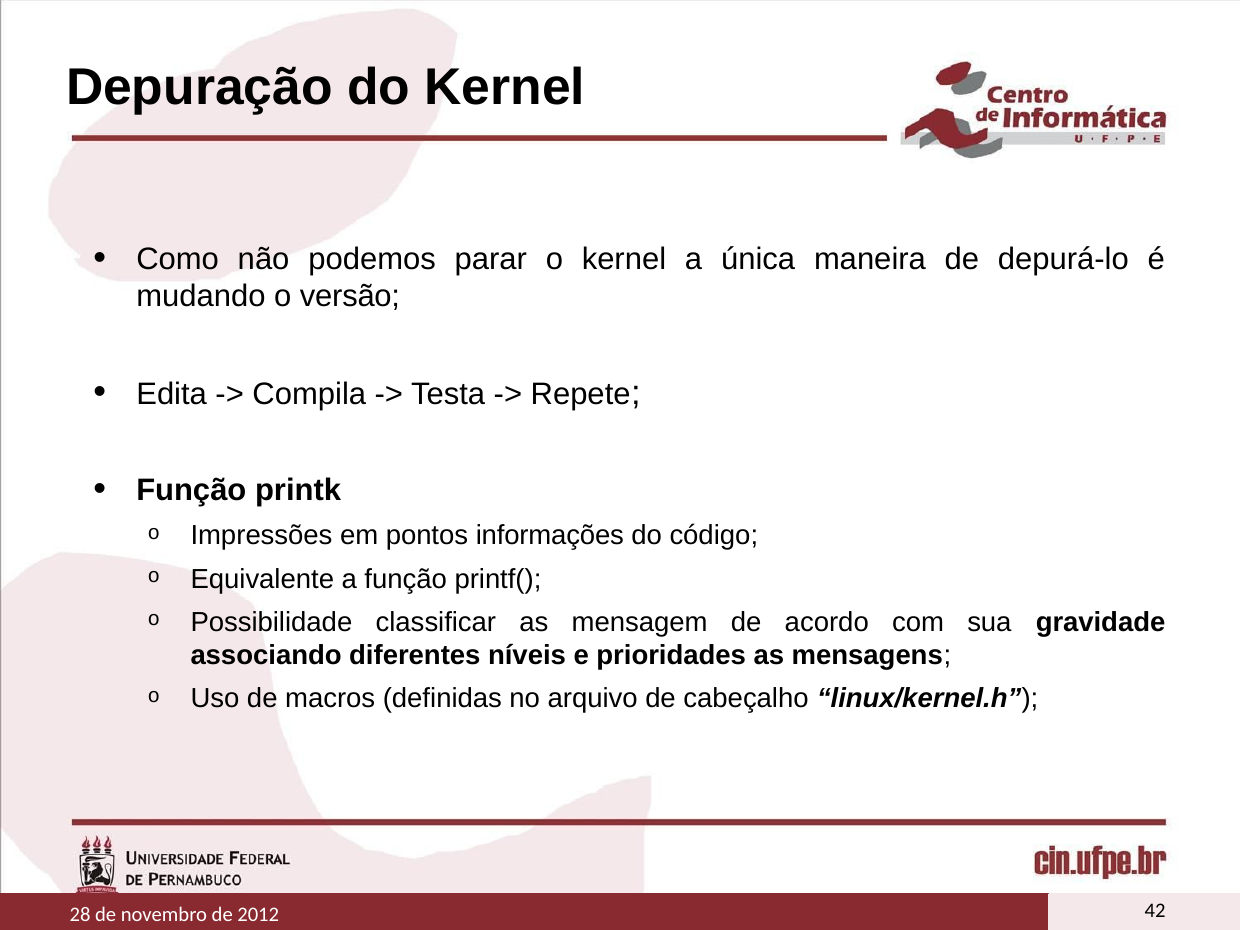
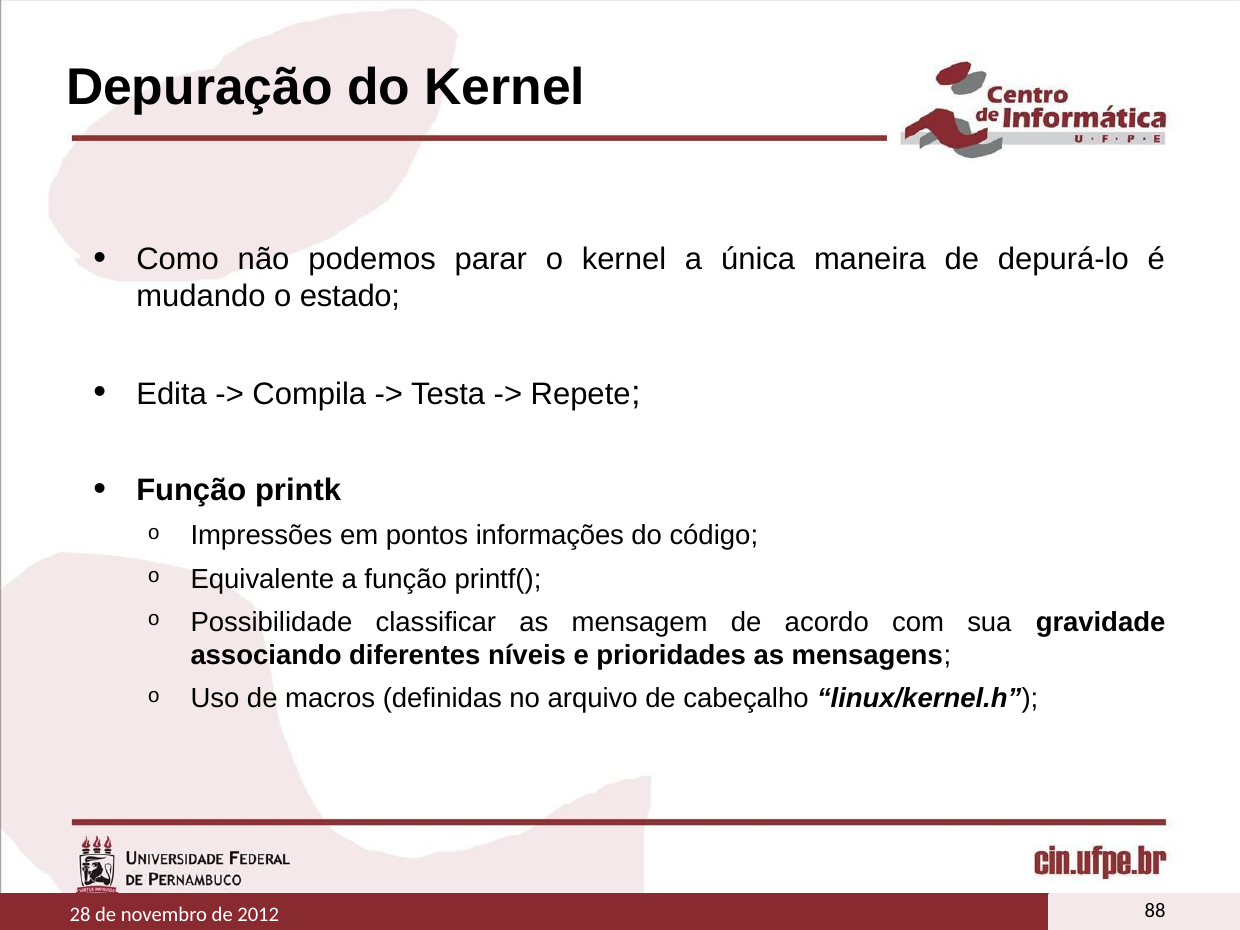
versão: versão -> estado (350, 296)
42: 42 -> 88 (1155, 911)
